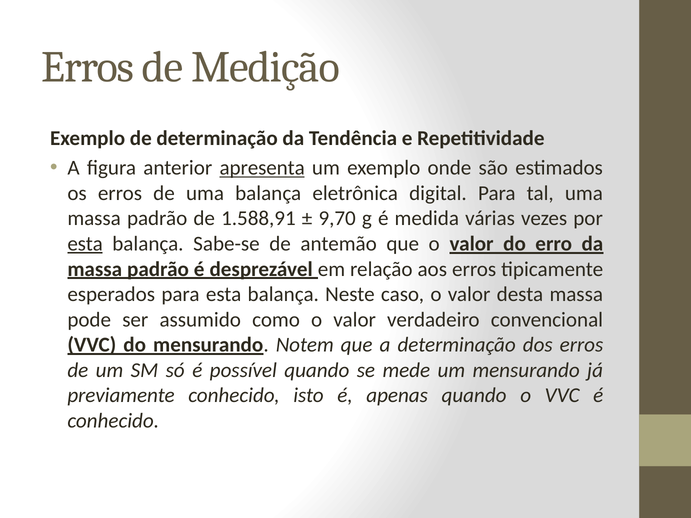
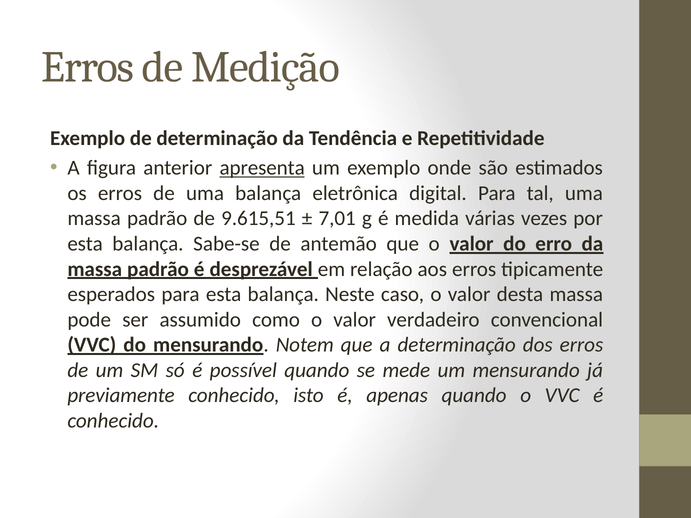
1.588,91: 1.588,91 -> 9.615,51 (258, 219)
9,70: 9,70 -> 7,01 (337, 219)
esta underline: present -> none (85, 244)
